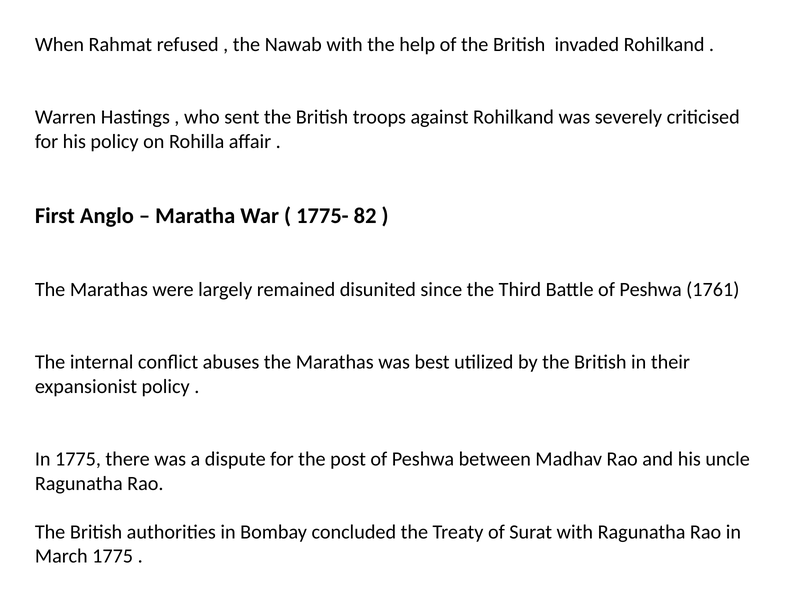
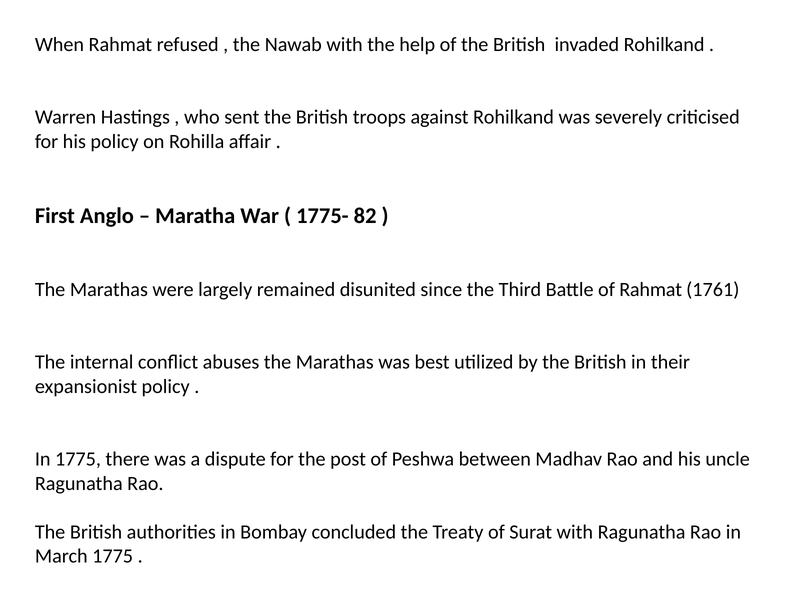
Battle of Peshwa: Peshwa -> Rahmat (651, 290)
